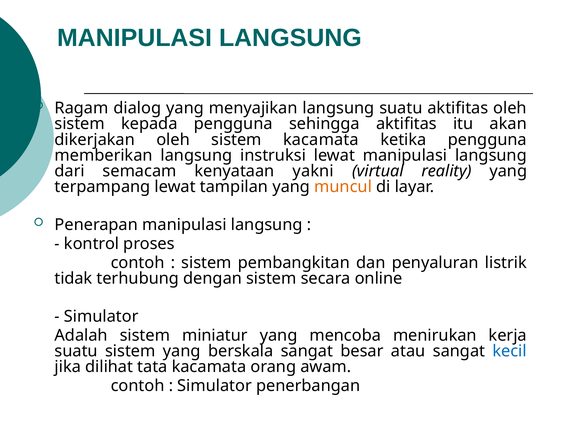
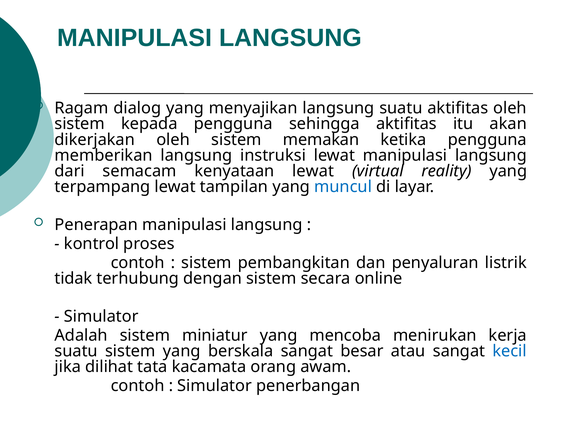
sistem kacamata: kacamata -> memakan (321, 140)
kenyataan yakni: yakni -> lewat (313, 171)
muncul colour: orange -> blue (343, 187)
